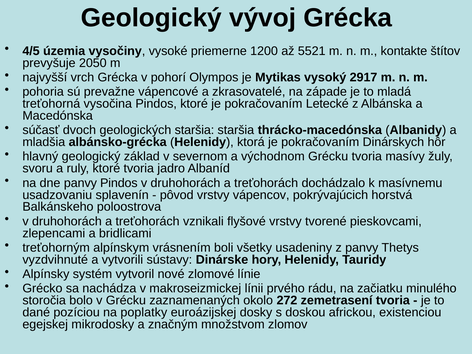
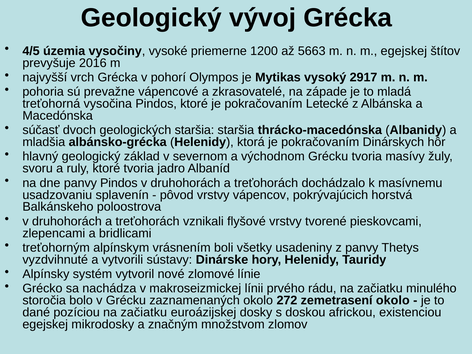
5521: 5521 -> 5663 (312, 51)
m kontakte: kontakte -> egejskej (404, 51)
2050: 2050 -> 2016 (93, 63)
zemetrasení tvoria: tvoria -> okolo (393, 300)
pozíciou na poplatky: poplatky -> začiatku (144, 312)
